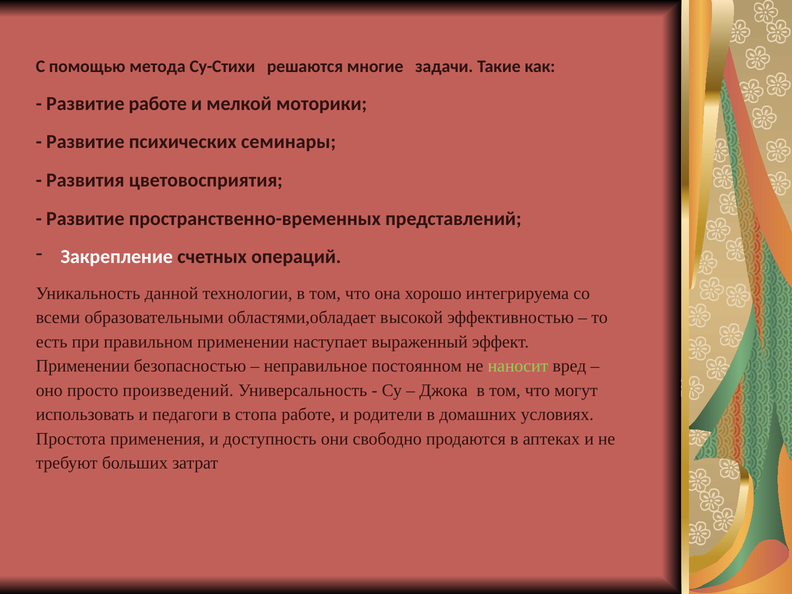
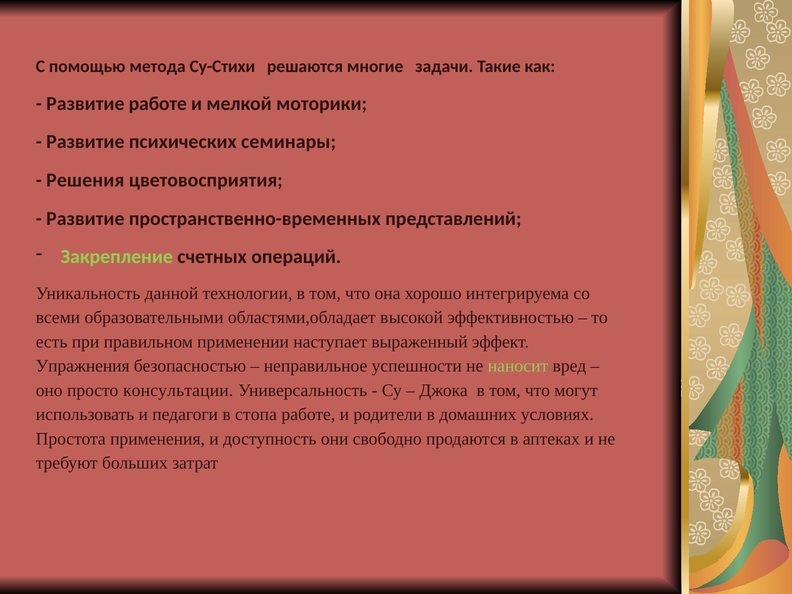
Развития: Развития -> Решения (85, 180)
Закрепление colour: white -> light green (117, 257)
Применении: Применении -> Упражнения (83, 366)
постоянном: постоянном -> успешности (417, 366)
произведений: произведений -> консультации (178, 390)
